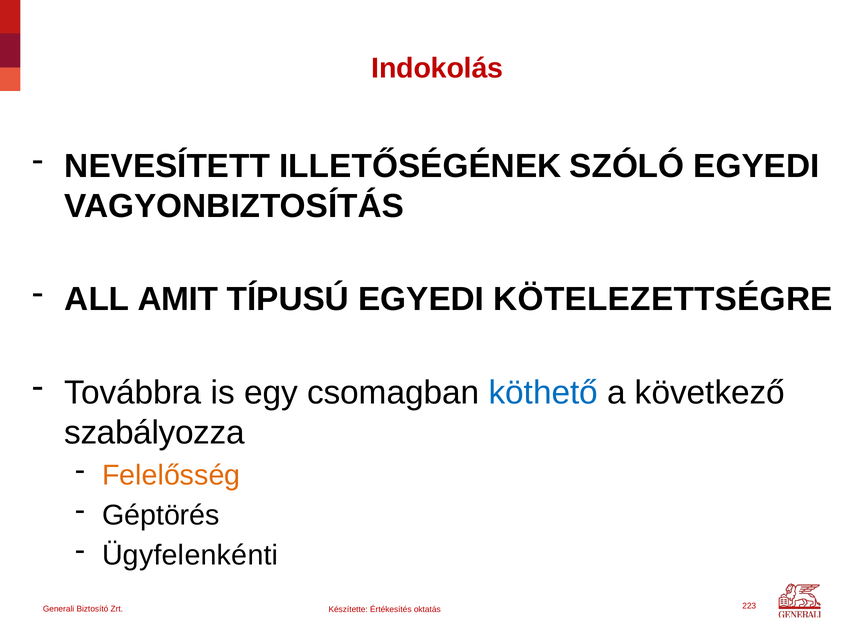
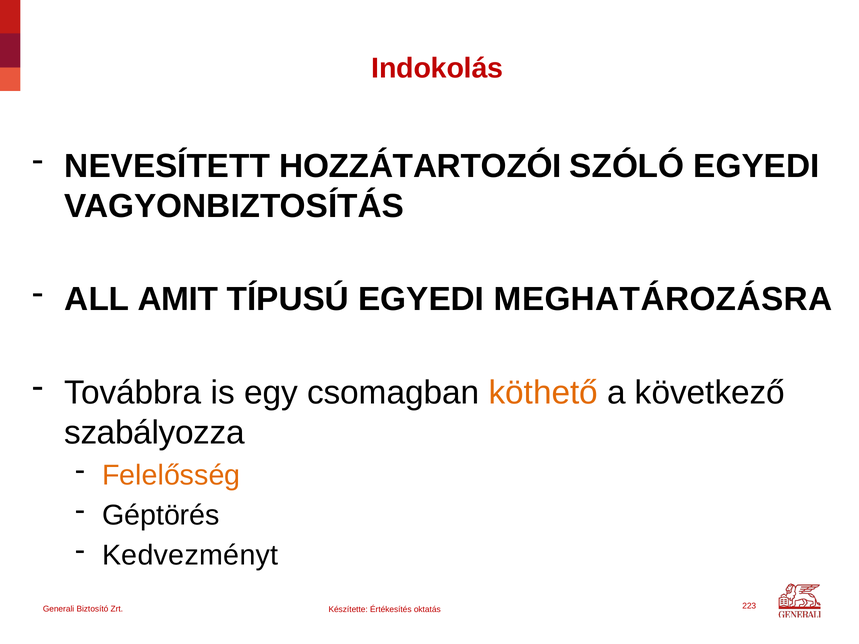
ILLETŐSÉGÉNEK: ILLETŐSÉGÉNEK -> HOZZÁTARTOZÓI (420, 166)
KÖTELEZETTSÉGRE: KÖTELEZETTSÉGRE -> MEGHATÁROZÁSRA (663, 299)
köthető colour: blue -> orange (543, 393)
Ügyfelenkénti: Ügyfelenkénti -> Kedvezményt (190, 556)
